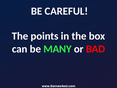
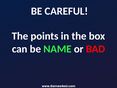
MANY: MANY -> NAME (57, 49)
